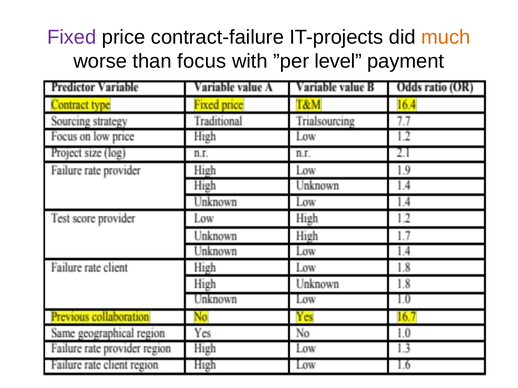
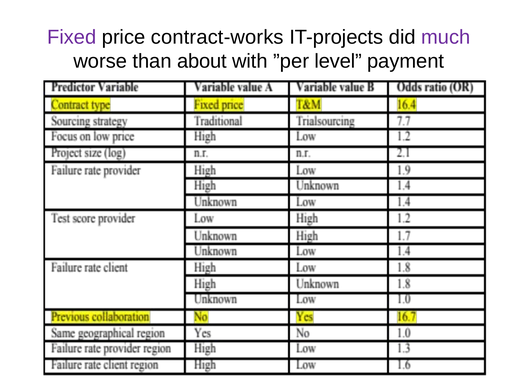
contract-failure: contract-failure -> contract-works (217, 37)
much colour: orange -> purple (446, 37)
focus: focus -> about (202, 61)
